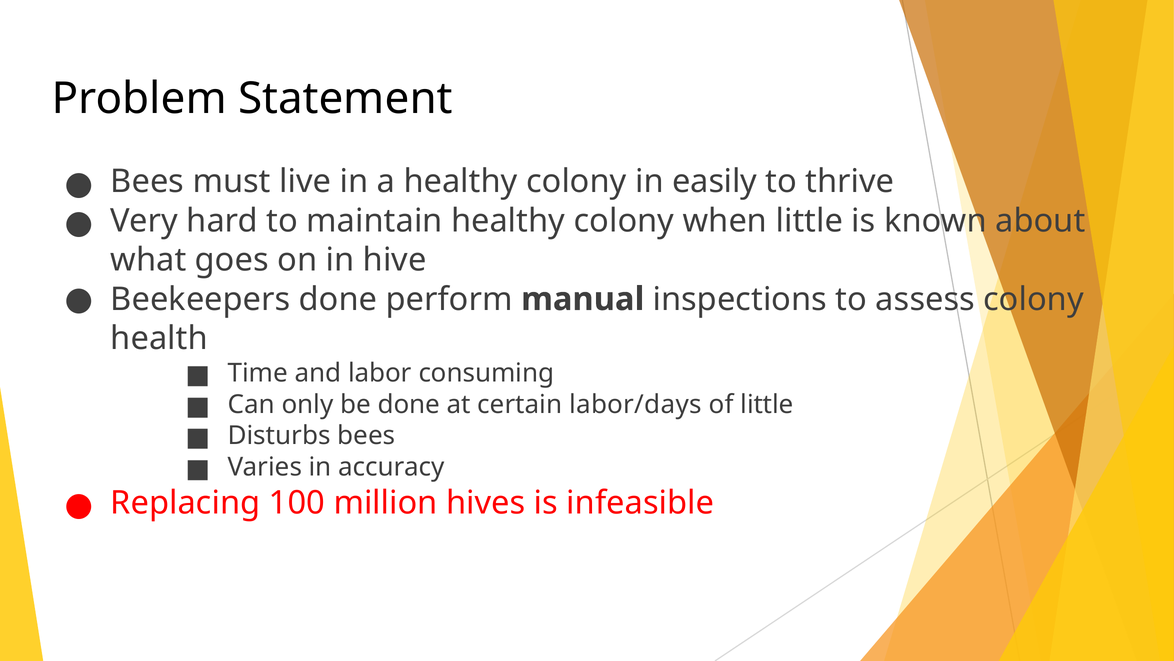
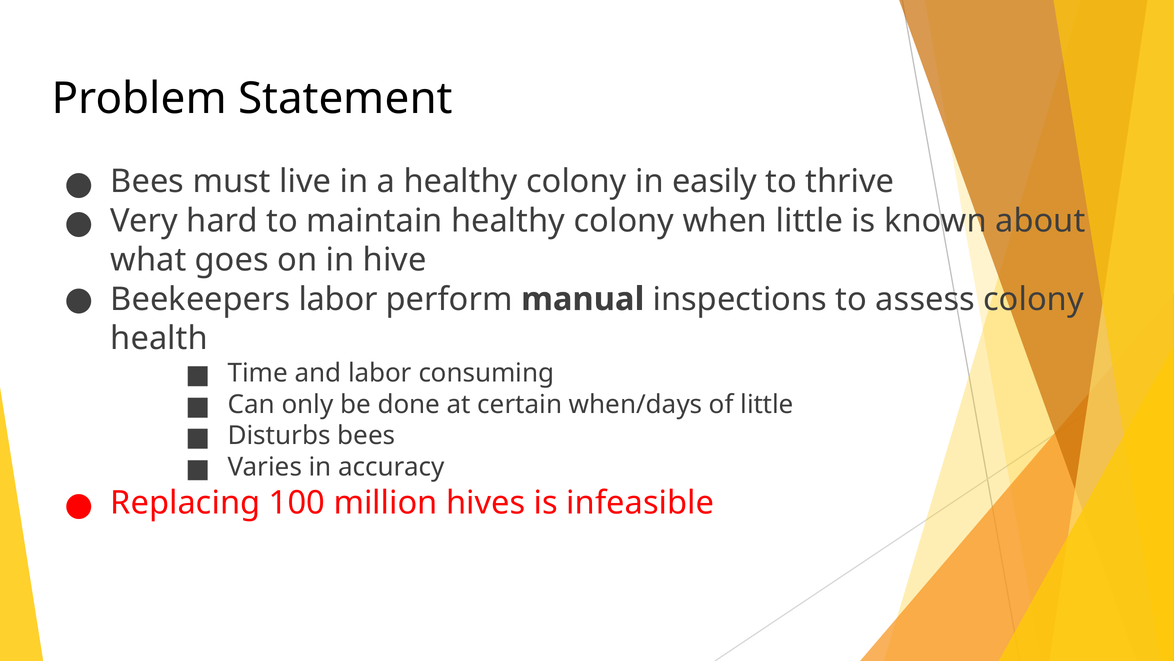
Beekeepers done: done -> labor (338, 299)
labor/days: labor/days -> when/days (636, 404)
